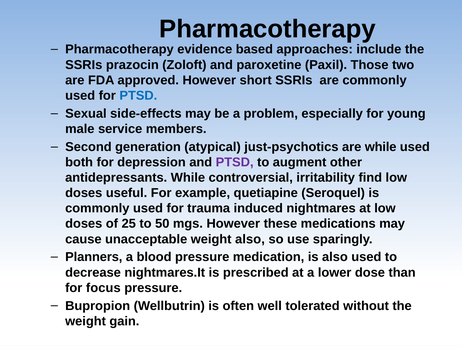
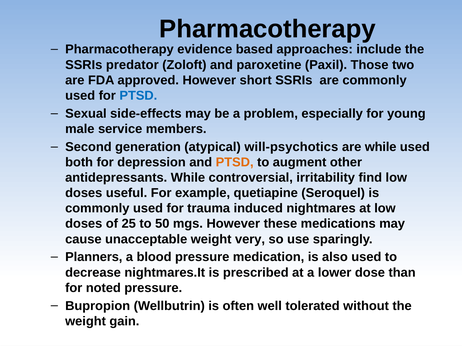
prazocin: prazocin -> predator (132, 65)
just-psychotics: just-psychotics -> will-psychotics (291, 147)
PTSD colour: purple -> orange (235, 162)
weight also: also -> very (250, 239)
focus: focus -> noted (103, 288)
